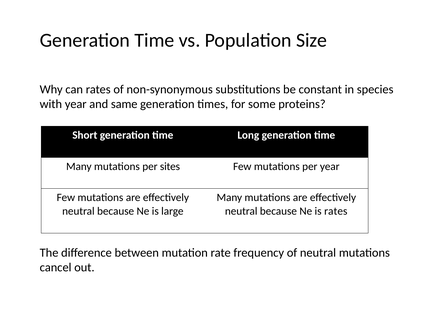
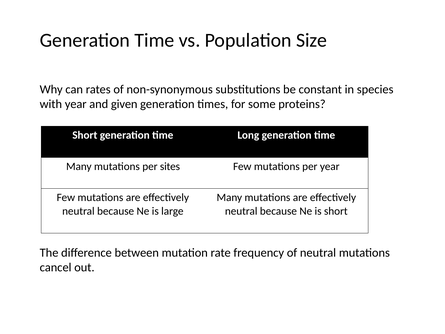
same: same -> given (124, 104)
is rates: rates -> short (336, 211)
